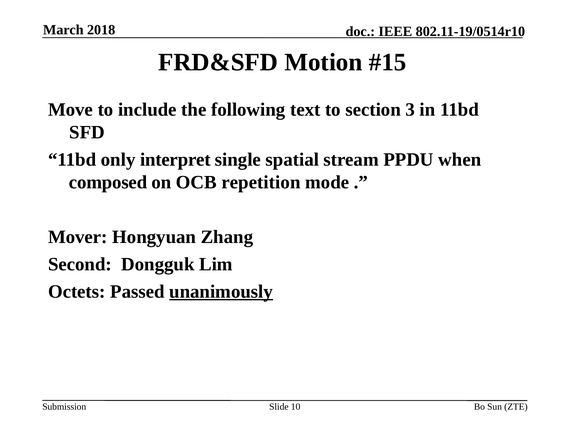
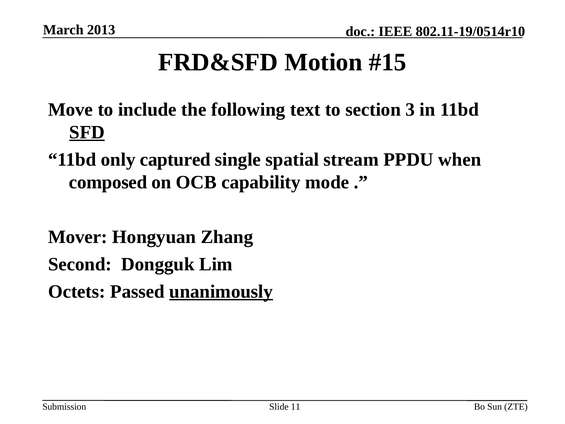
2018: 2018 -> 2013 (101, 30)
SFD underline: none -> present (87, 132)
interpret: interpret -> captured (175, 160)
repetition: repetition -> capability (261, 182)
10: 10 -> 11 (296, 406)
